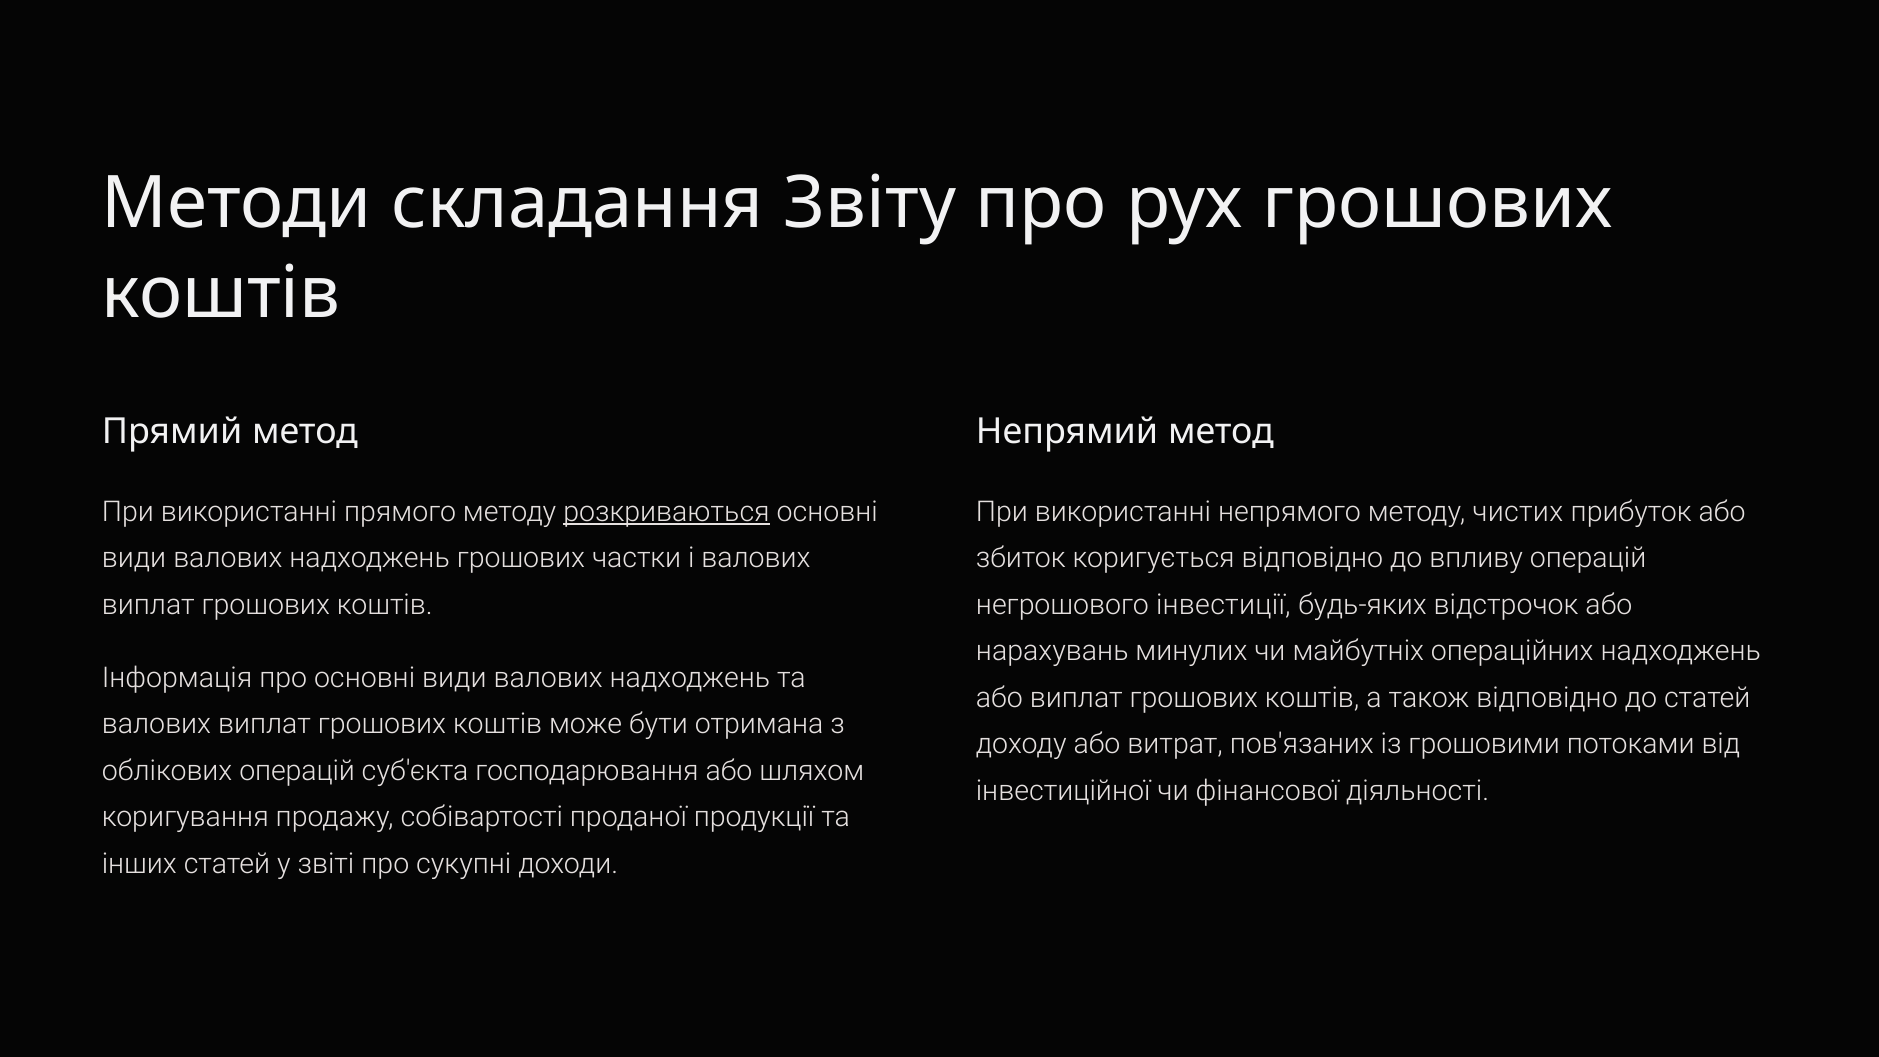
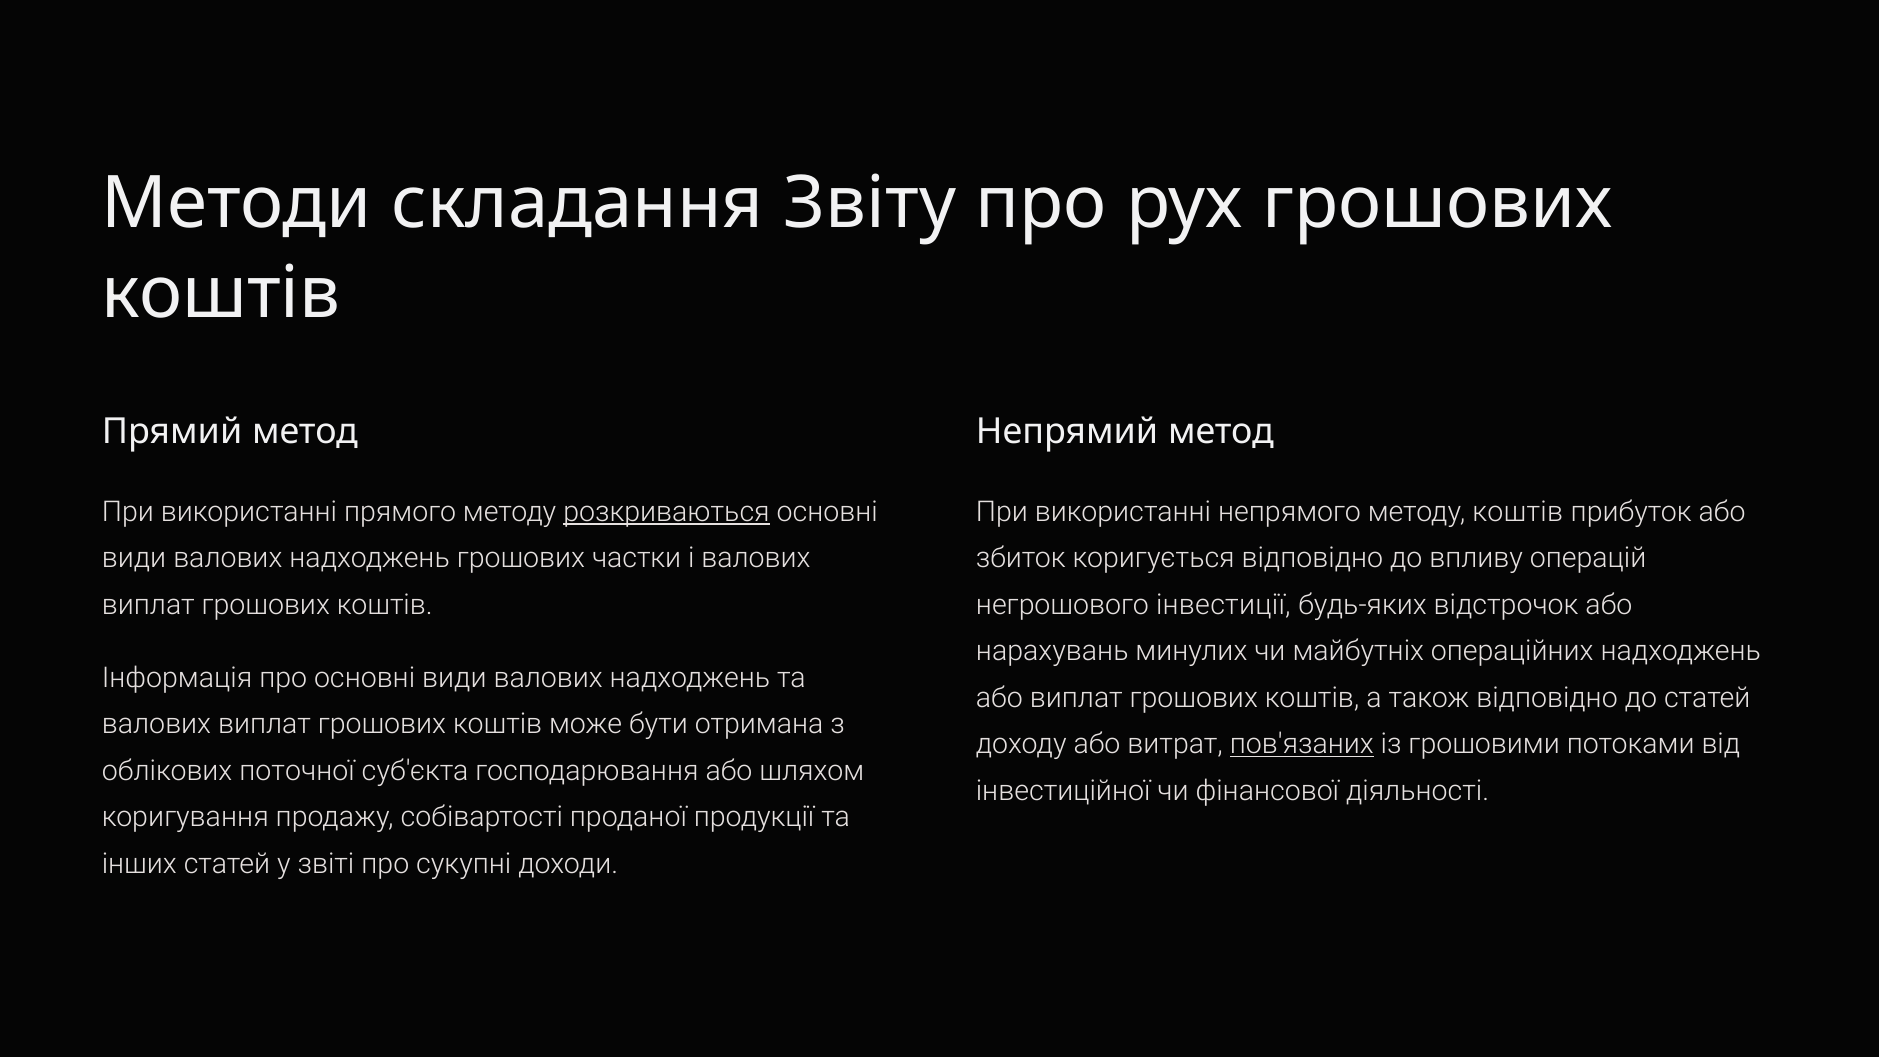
методу чистих: чистих -> коштів (1518, 512)
пов'язаних underline: none -> present (1302, 744)
облікових операцій: операцій -> поточної (297, 771)
